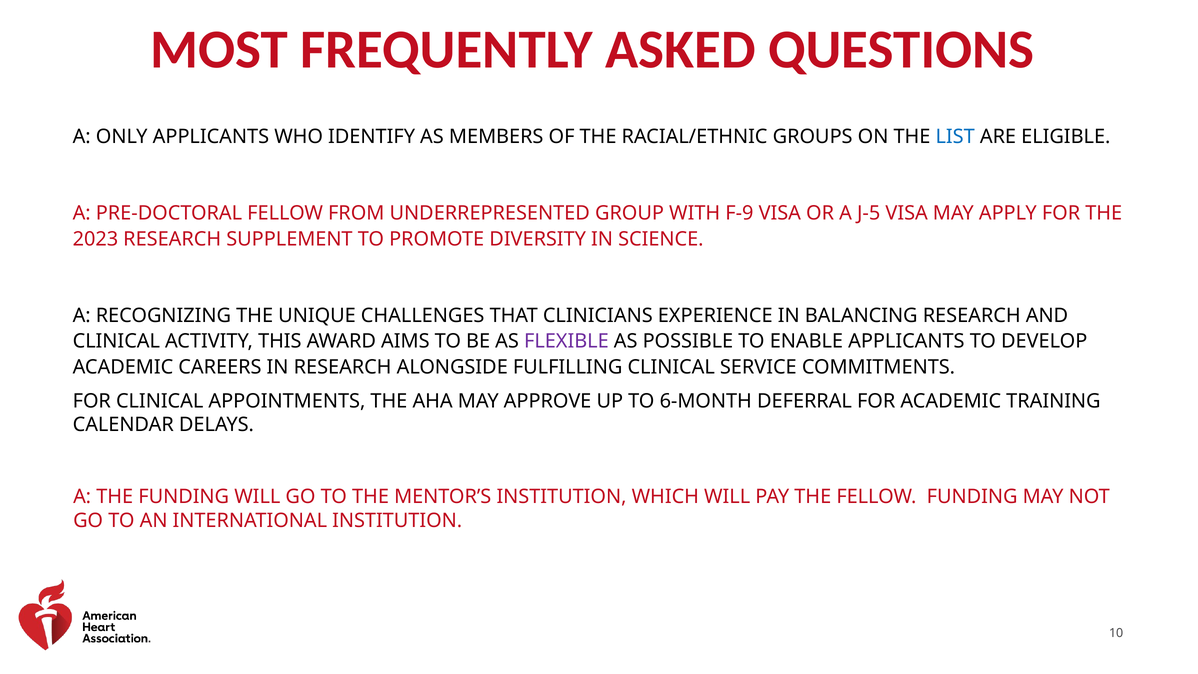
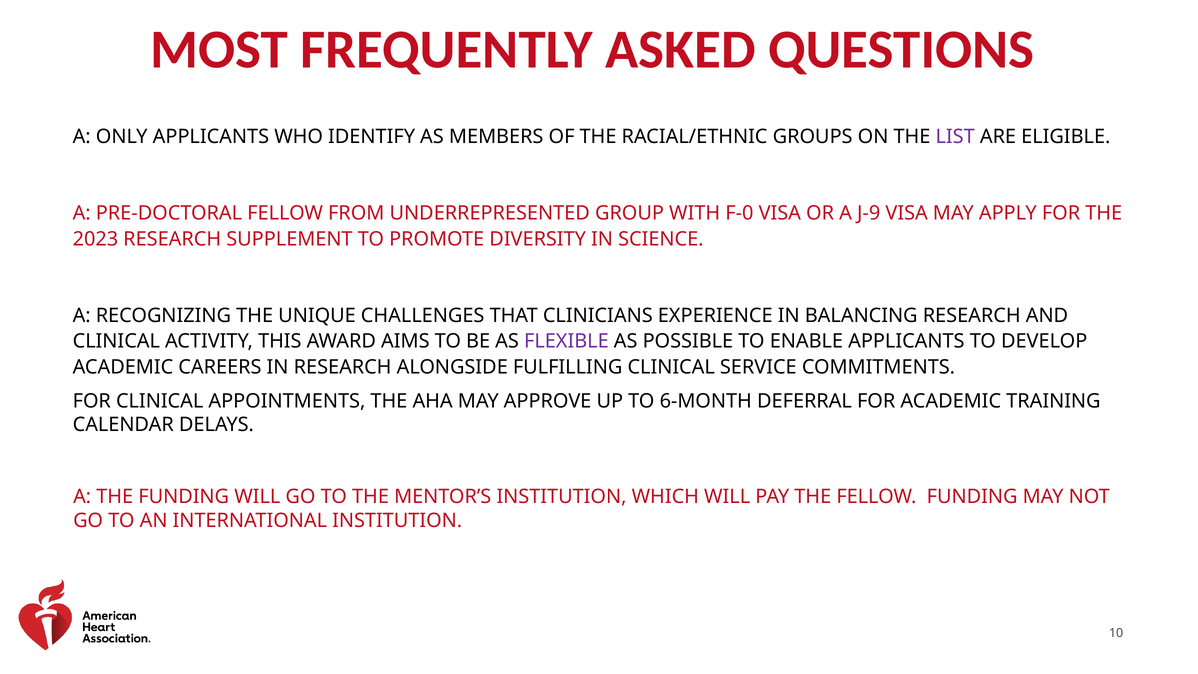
LIST colour: blue -> purple (955, 136)
F-9: F-9 -> F-0 (739, 213)
J-5: J-5 -> J-9 (869, 213)
